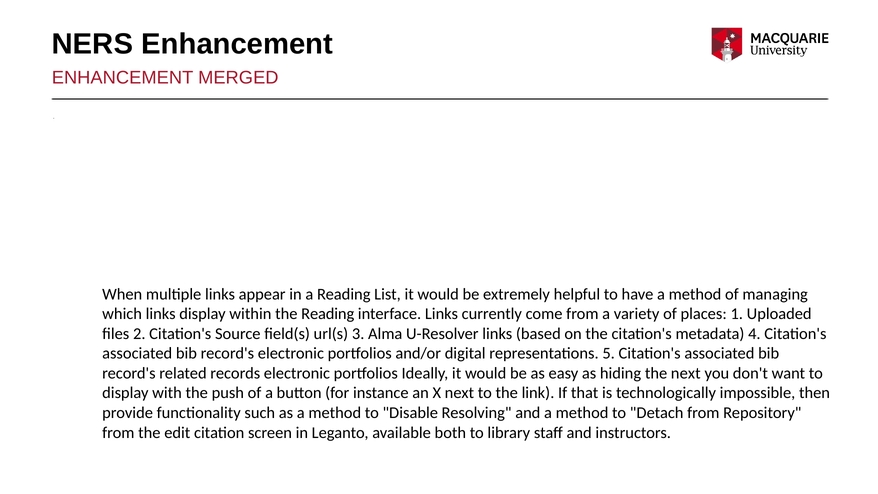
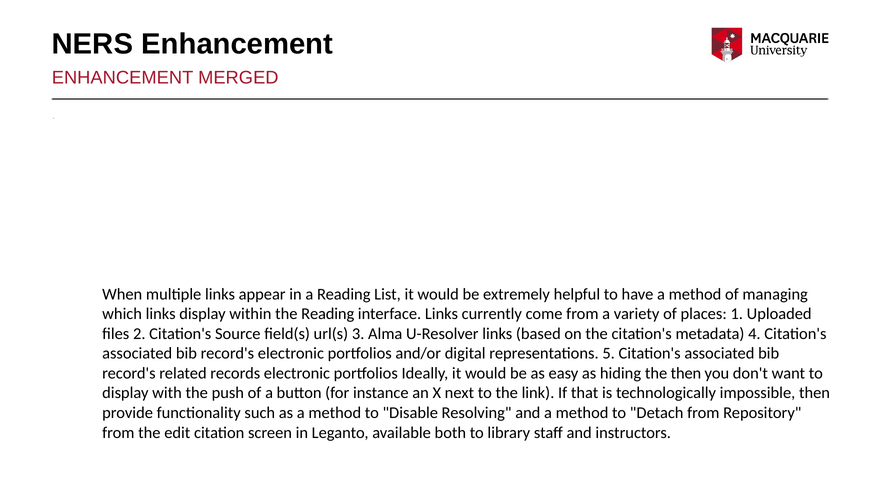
the next: next -> then (686, 373)
